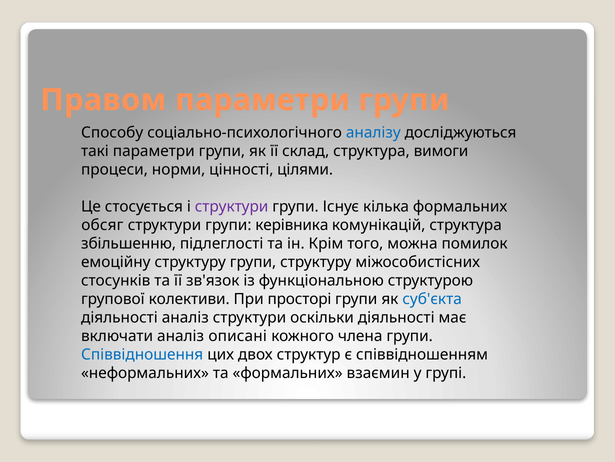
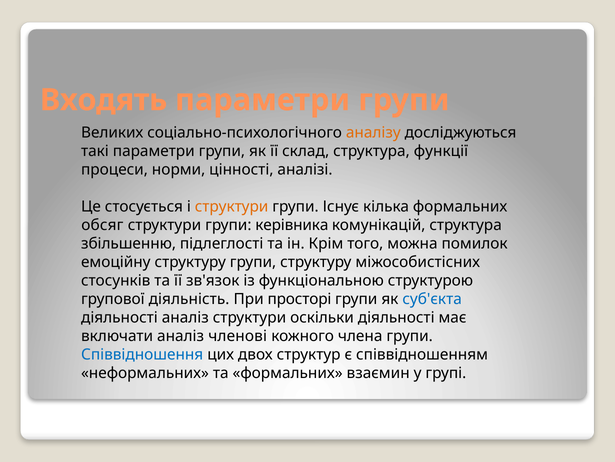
Правом: Правом -> Входять (104, 100)
Способу: Способу -> Великих (112, 133)
аналізу colour: blue -> orange (373, 133)
вимоги: вимоги -> функції (441, 151)
цілями: цілями -> аналізі (305, 169)
структури colour: purple -> orange (232, 206)
колективи: колективи -> діяльність (189, 299)
описані: описані -> членові (238, 335)
